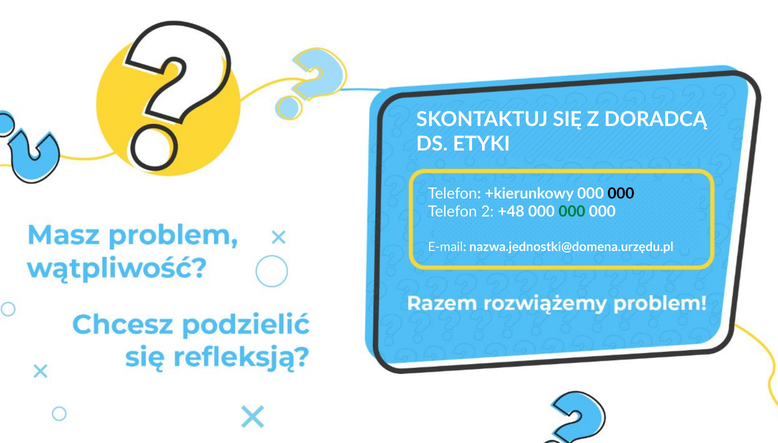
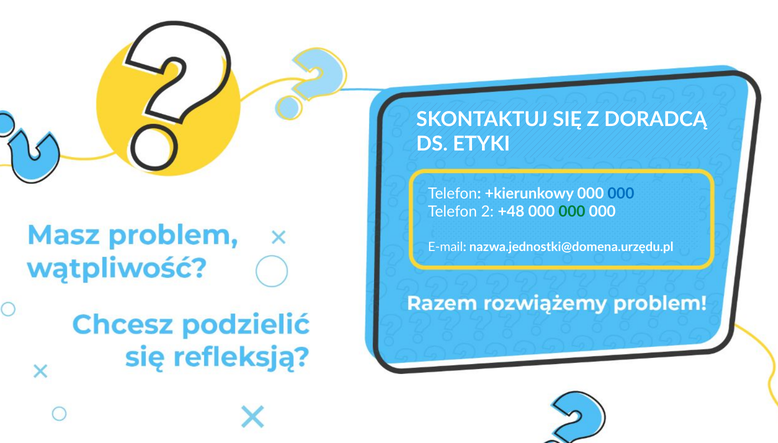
000 colour: black -> blue (621, 193)
